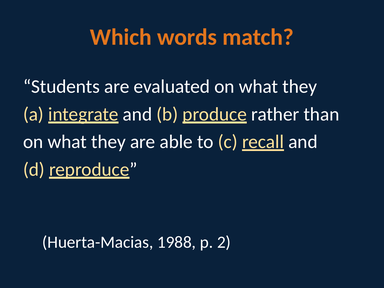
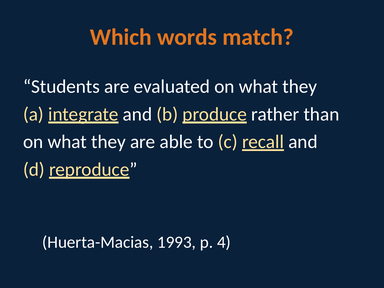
1988: 1988 -> 1993 (177, 242)
2: 2 -> 4 (224, 242)
